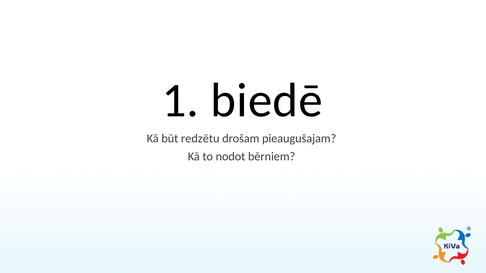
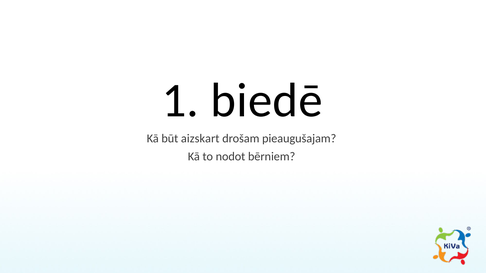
redzētu: redzētu -> aizskart (200, 139)
